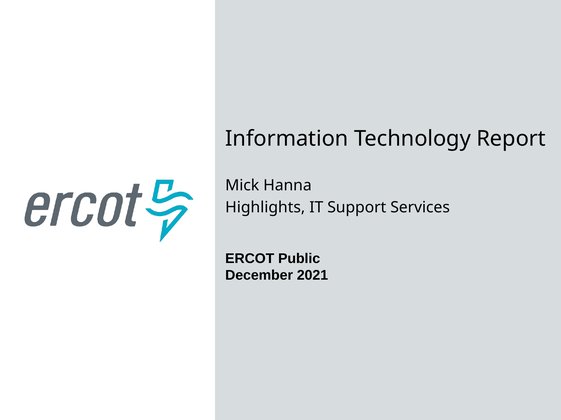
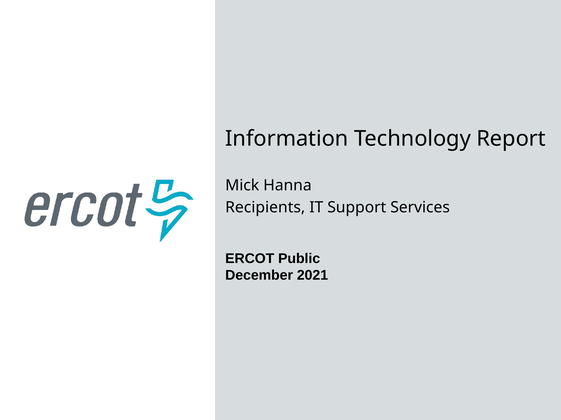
Highlights: Highlights -> Recipients (265, 208)
